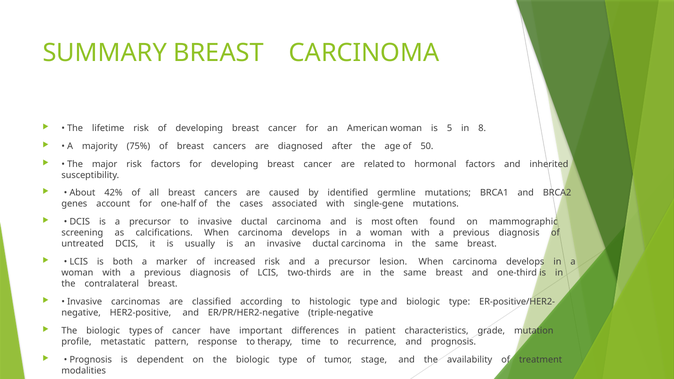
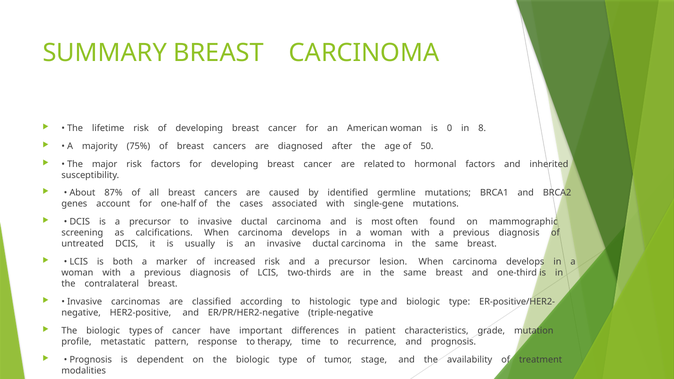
5: 5 -> 0 (450, 128)
42%: 42% -> 87% (113, 193)
